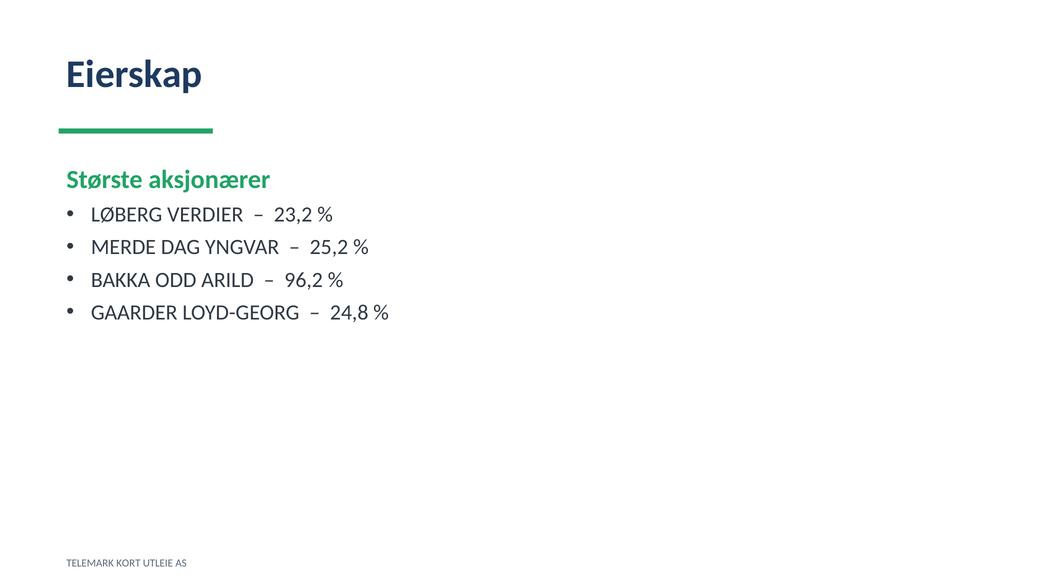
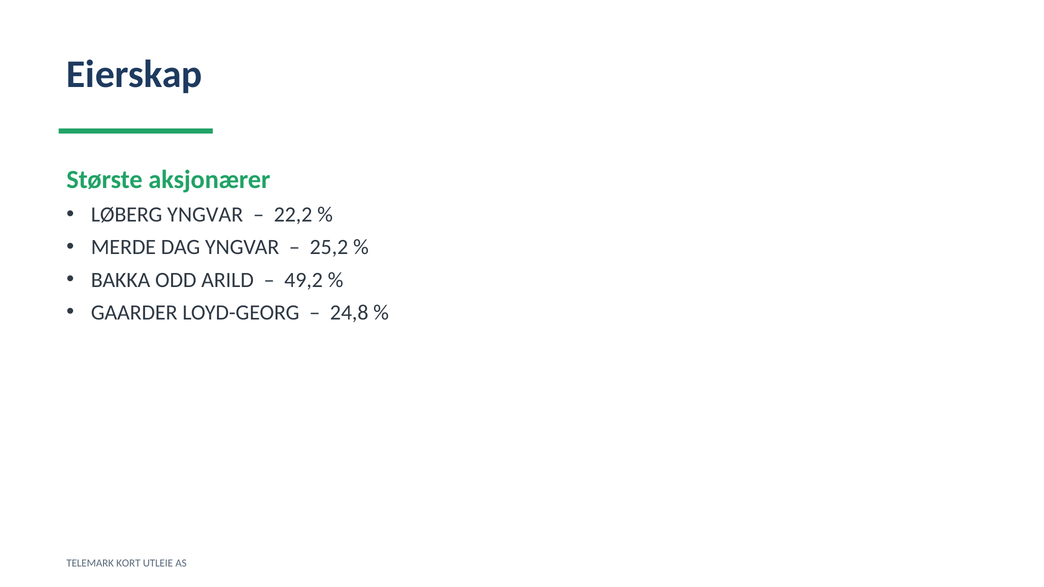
LØBERG VERDIER: VERDIER -> YNGVAR (205, 215)
23,2: 23,2 -> 22,2 (293, 215)
96,2: 96,2 -> 49,2 (304, 280)
